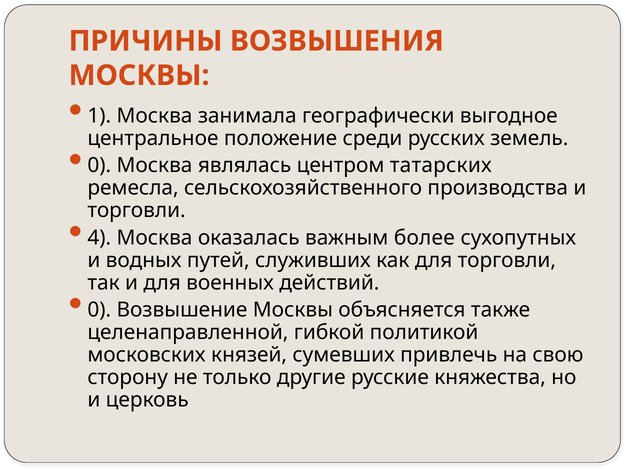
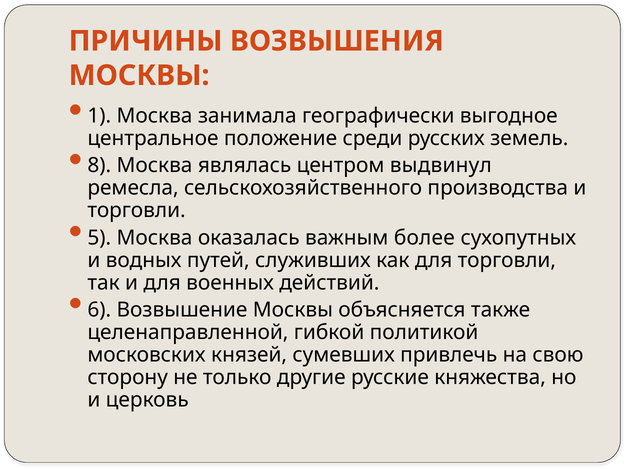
0: 0 -> 8 (99, 166)
татарских: татарских -> выдвинул (441, 166)
4: 4 -> 5 (99, 238)
0: 0 -> 6 (99, 310)
